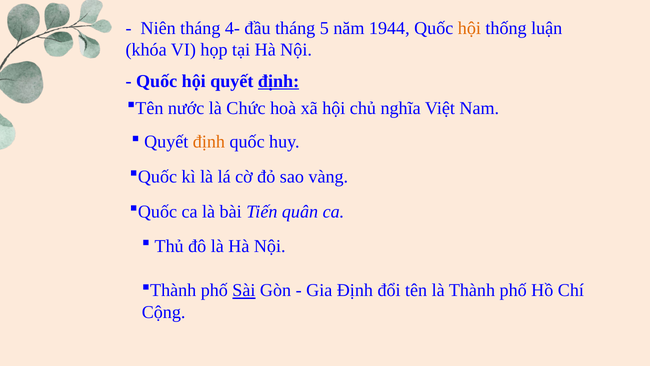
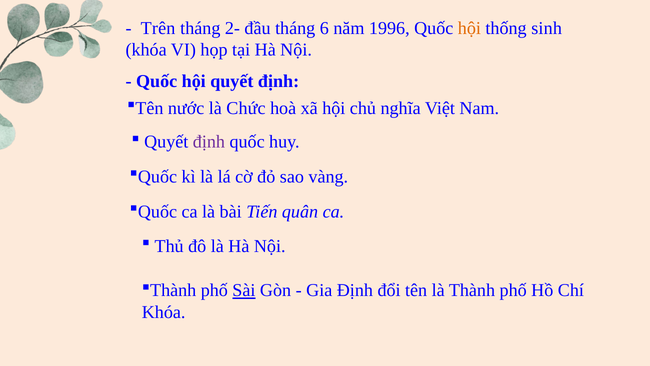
Niên: Niên -> Trên (158, 28)
4-: 4- -> 2- (232, 28)
5: 5 -> 6 (324, 28)
1944: 1944 -> 1996 (389, 28)
luận: luận -> sinh (547, 28)
định underline: present -> none (279, 81)
định colour: orange -> purple (209, 142)
Cộng: Cộng -> Khóa (164, 312)
